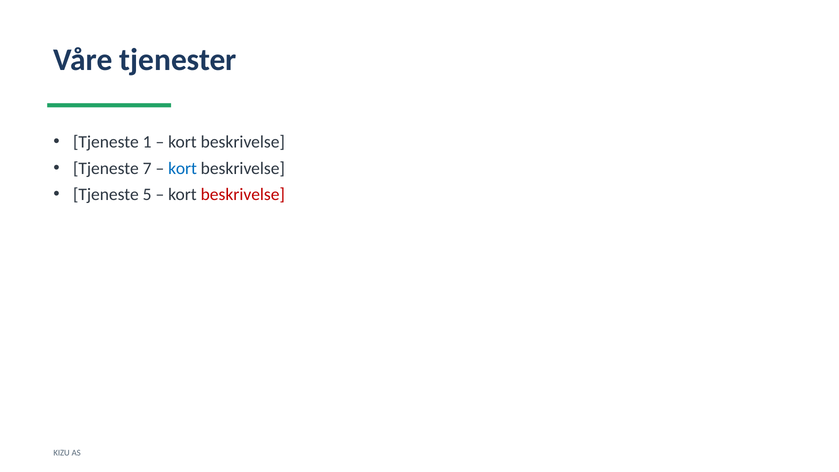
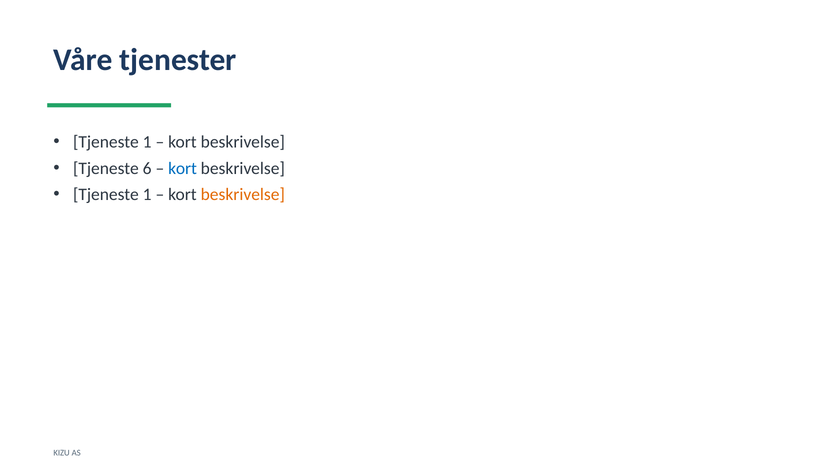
7: 7 -> 6 (147, 168)
5: 5 -> 1 (147, 195)
beskrivelse colour: red -> orange (243, 195)
